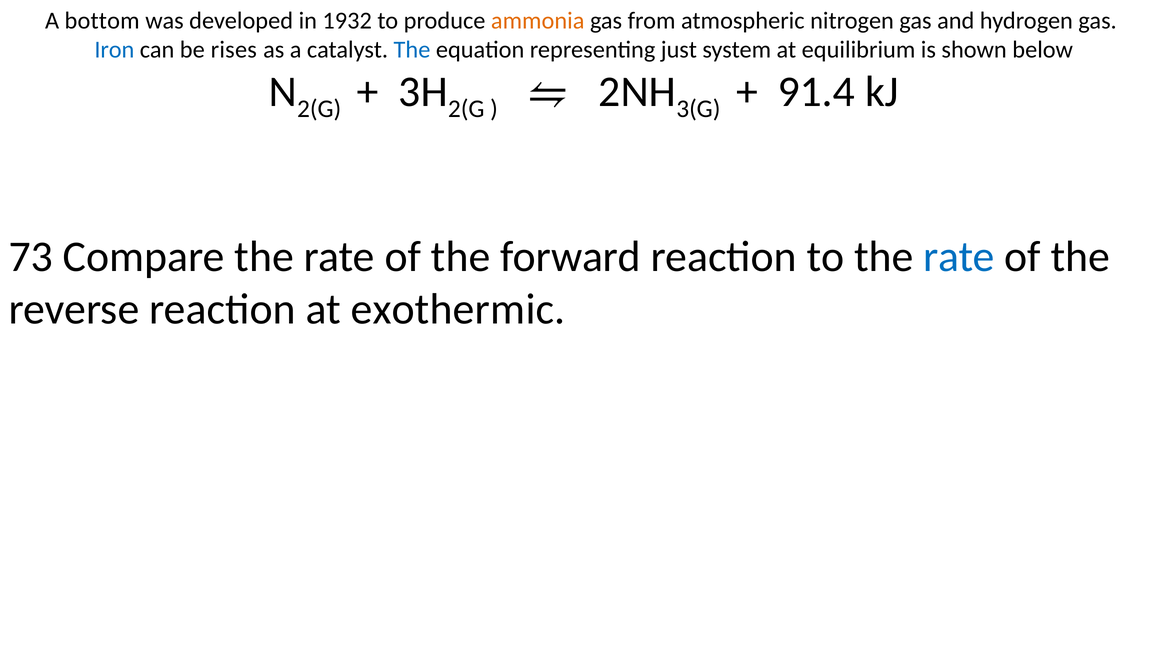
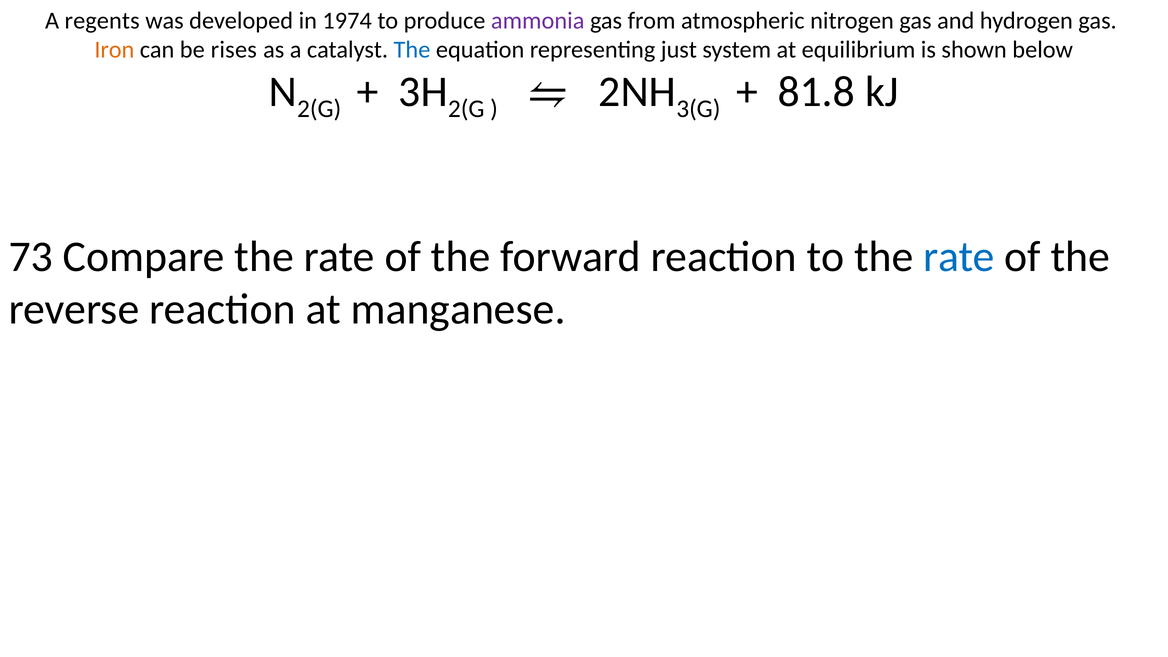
bottom: bottom -> regents (102, 21)
1932: 1932 -> 1974 (347, 21)
ammonia colour: orange -> purple (538, 21)
Iron colour: blue -> orange (114, 50)
91.4: 91.4 -> 81.8 (816, 92)
exothermic: exothermic -> manganese (458, 310)
